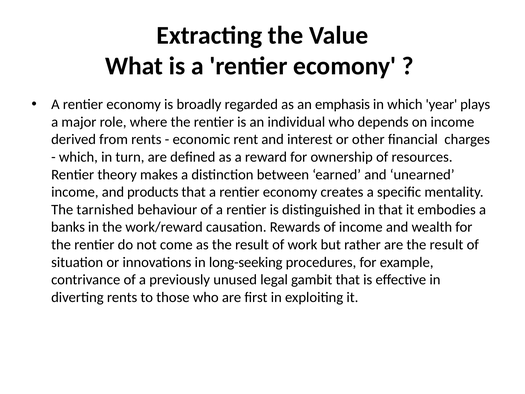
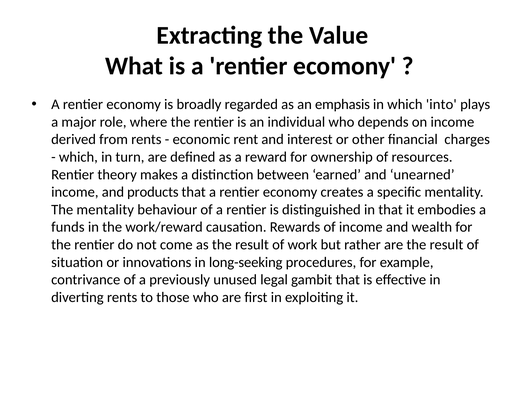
year: year -> into (441, 104)
The tarnished: tarnished -> mentality (105, 209)
banks: banks -> funds (68, 227)
